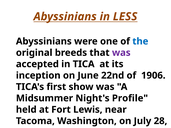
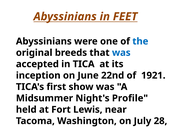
LESS: LESS -> FEET (125, 17)
was colour: purple -> blue (121, 53)
1906: 1906 -> 1921 (153, 76)
